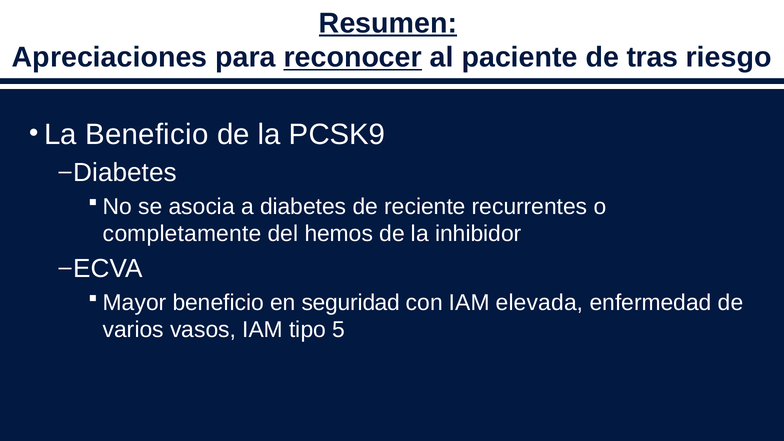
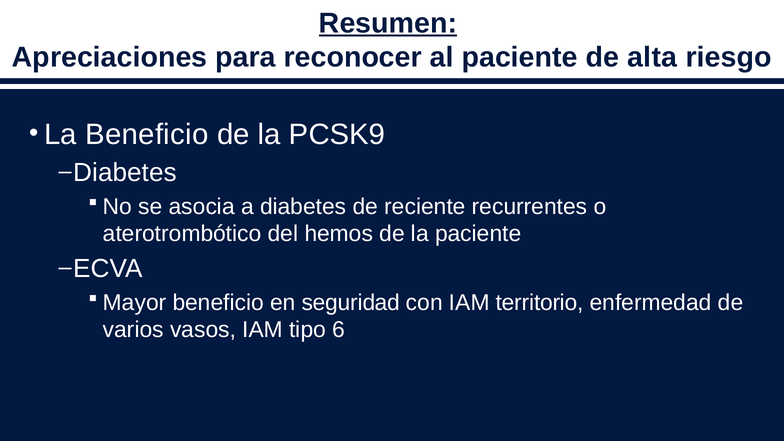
reconocer underline: present -> none (353, 57)
tras: tras -> alta (652, 57)
completamente: completamente -> aterotrombótico (182, 234)
la inhibidor: inhibidor -> paciente (478, 234)
elevada: elevada -> territorio (540, 302)
5: 5 -> 6 (339, 330)
